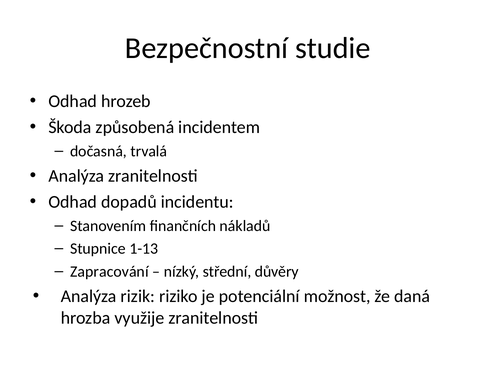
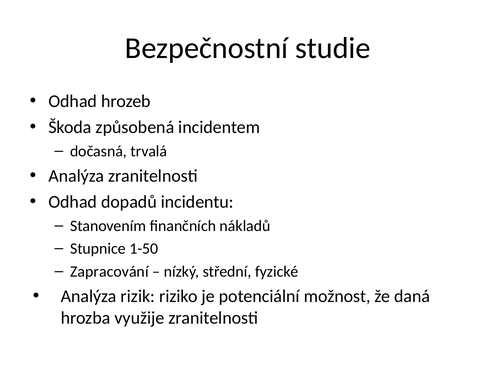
1-13: 1-13 -> 1-50 (144, 249)
důvěry: důvěry -> fyzické (277, 272)
